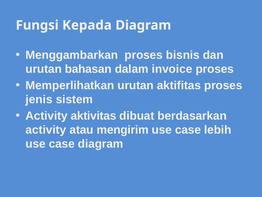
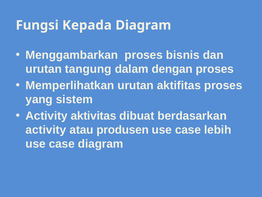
bahasan: bahasan -> tangung (88, 69)
invoice: invoice -> dengan (172, 69)
jenis: jenis -> yang (39, 99)
mengirim: mengirim -> produsen (123, 130)
